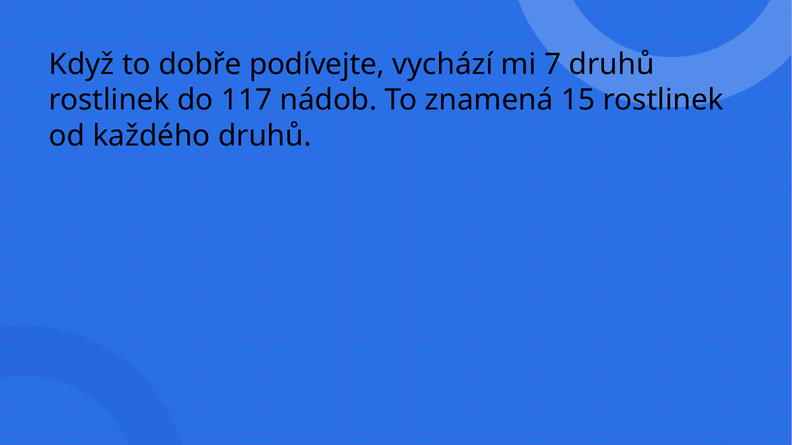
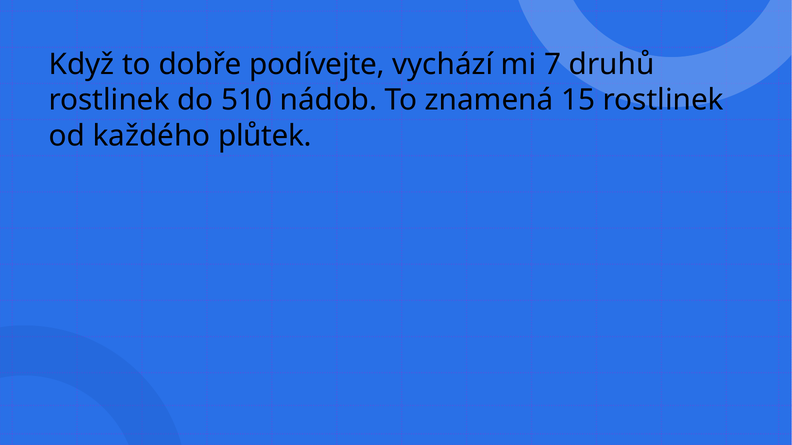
117: 117 -> 510 (247, 100)
každého druhů: druhů -> plůtek (265, 136)
